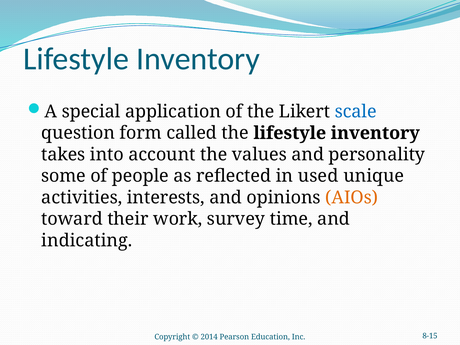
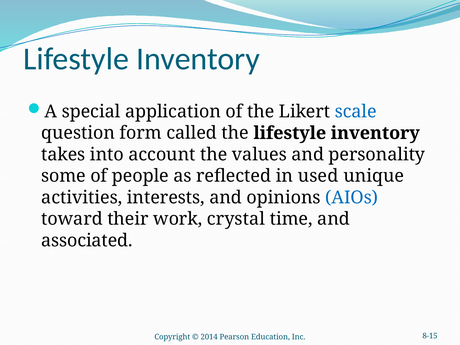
AIOs colour: orange -> blue (352, 198)
survey: survey -> crystal (236, 219)
indicating: indicating -> associated (87, 240)
